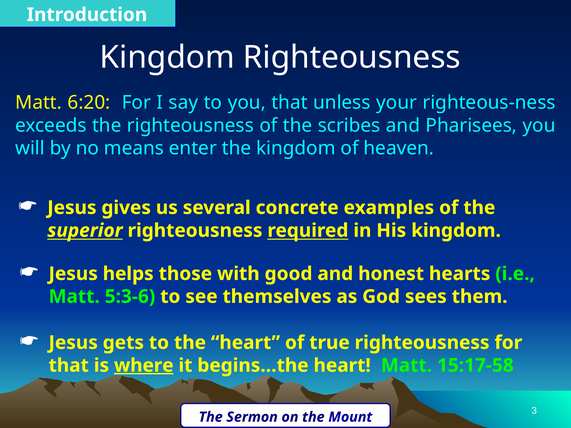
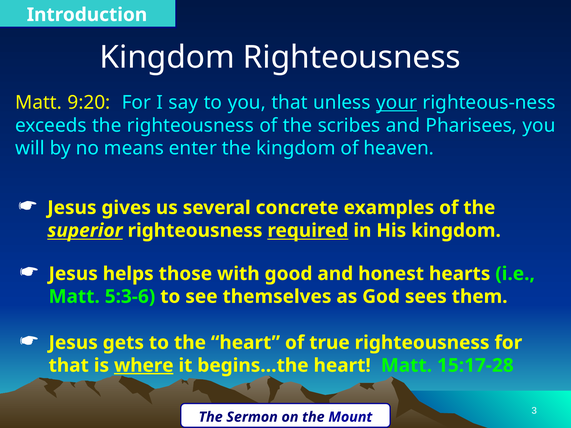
6:20: 6:20 -> 9:20 (89, 103)
your underline: none -> present (397, 103)
15:17-58: 15:17-58 -> 15:17-28 (475, 366)
